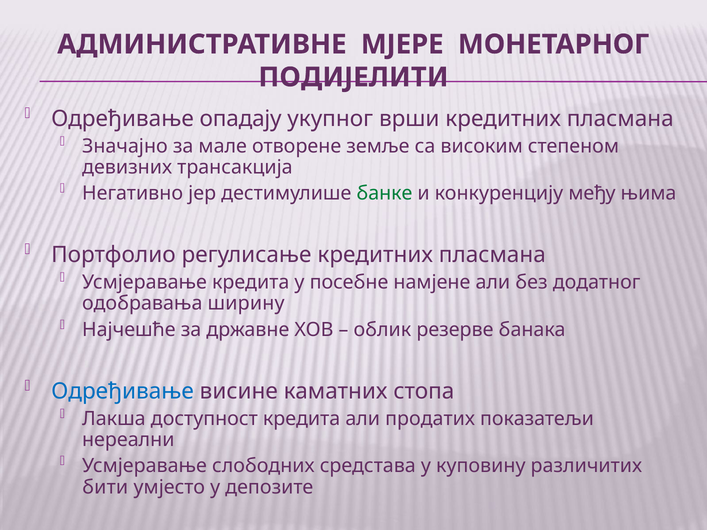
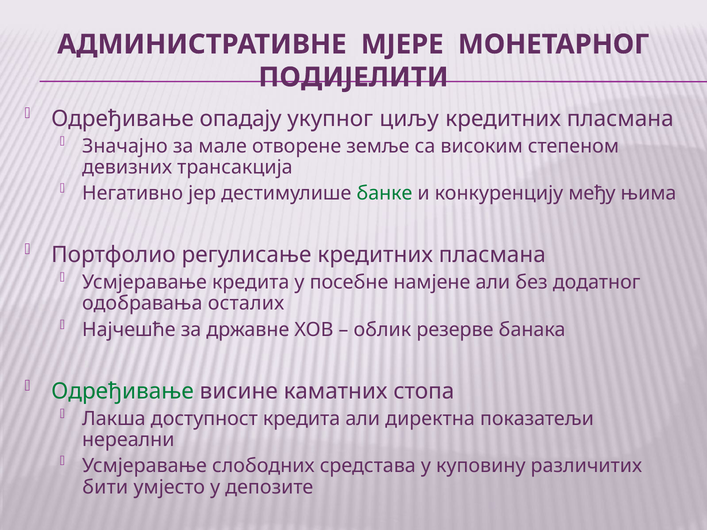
врши: врши -> циљу (409, 119)
ширину: ширину -> осталих (246, 304)
Одређивање colour: blue -> green (123, 391)
продатих: продатих -> директна (430, 419)
